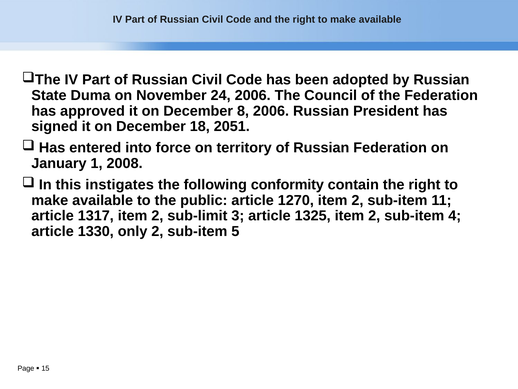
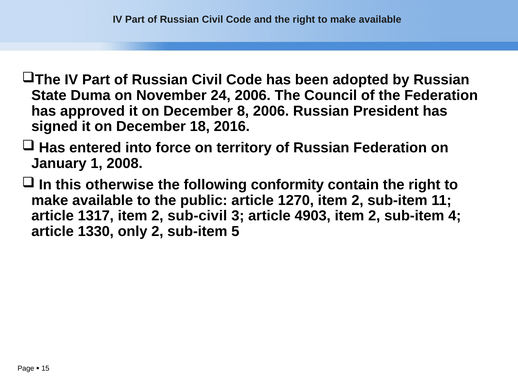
2051: 2051 -> 2016 (232, 126)
instigates: instigates -> otherwise (120, 185)
sub-limit: sub-limit -> sub-civil (197, 216)
1325: 1325 -> 4903 (313, 216)
